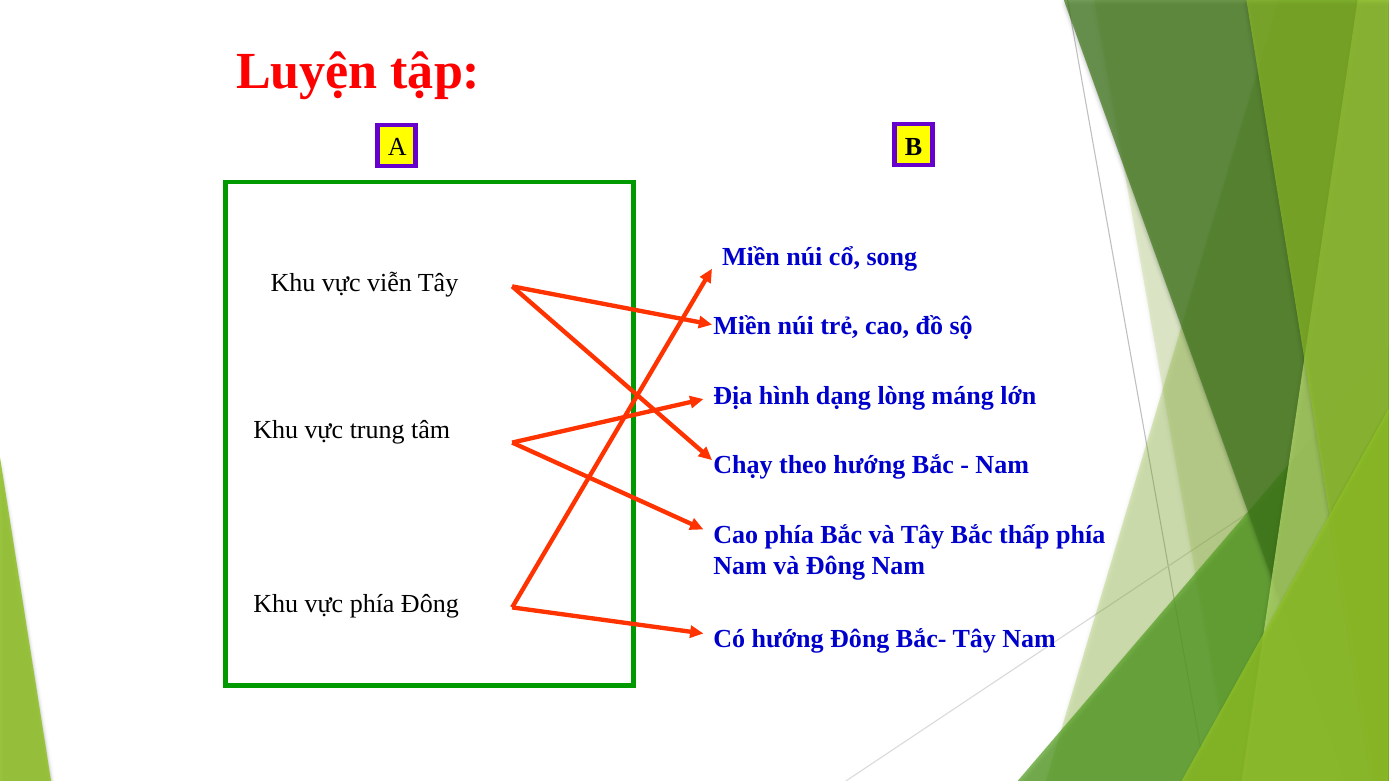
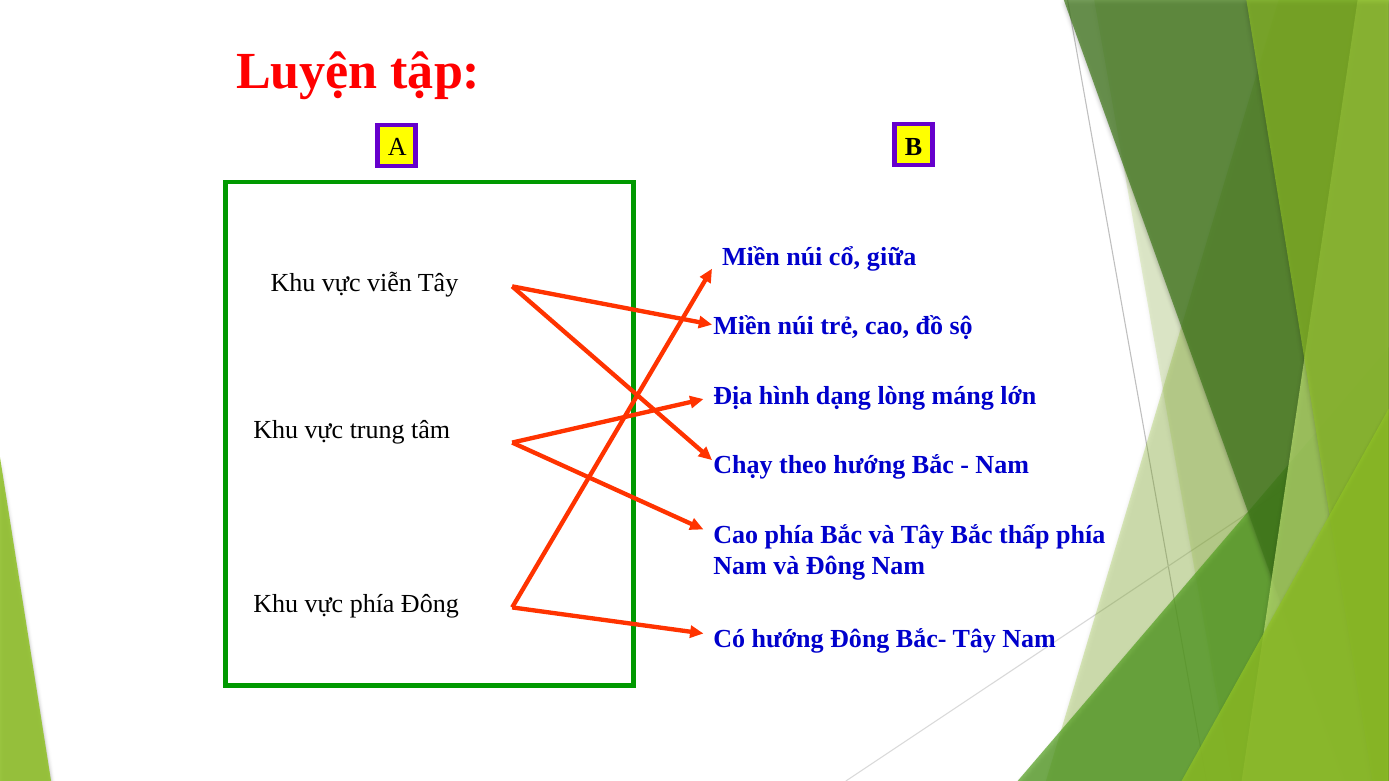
song: song -> giữa (892, 257)
